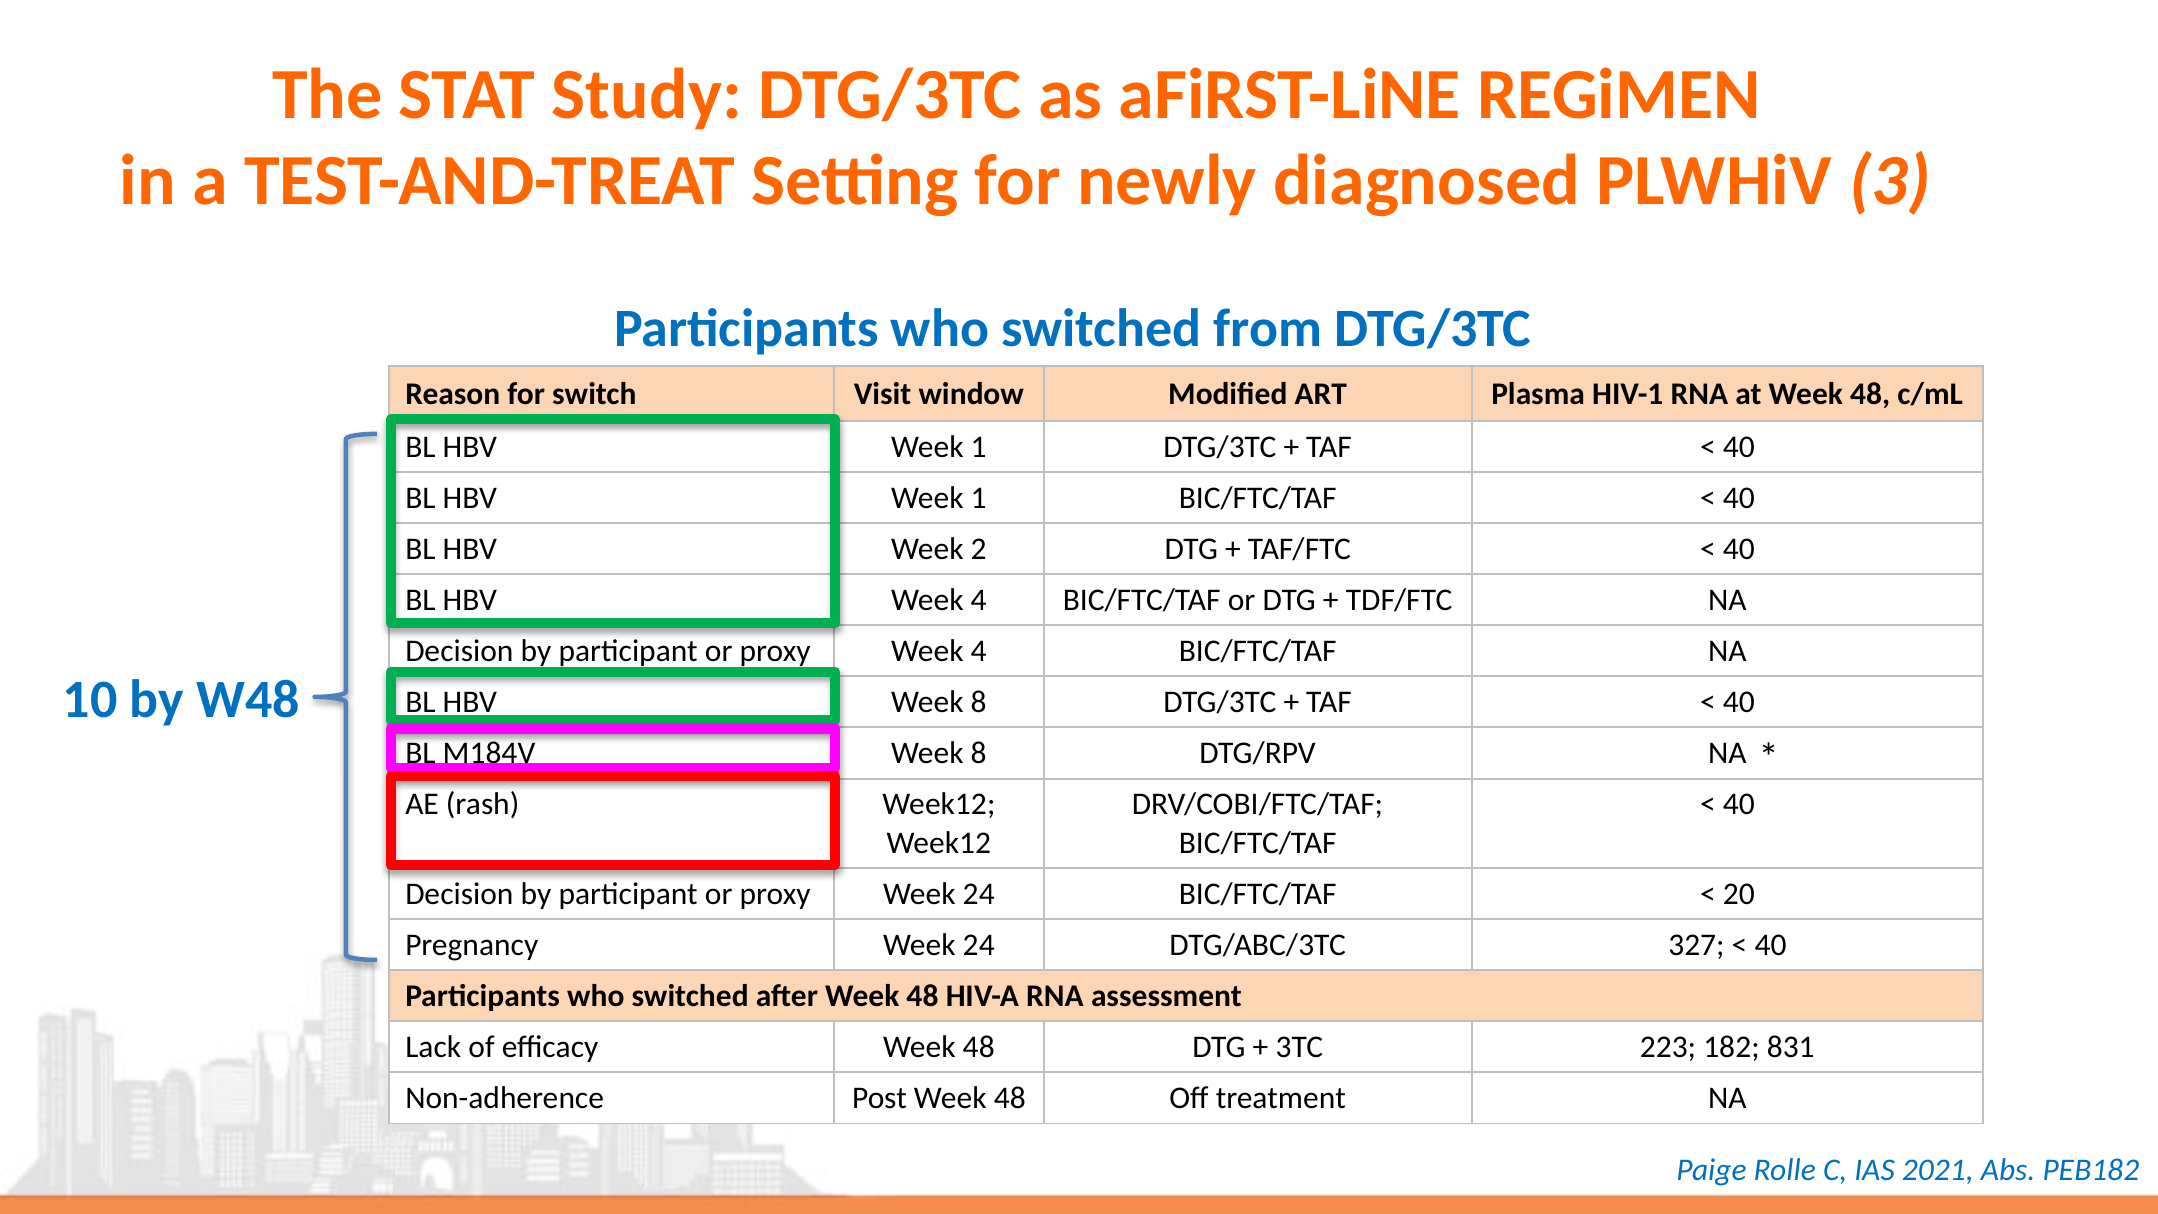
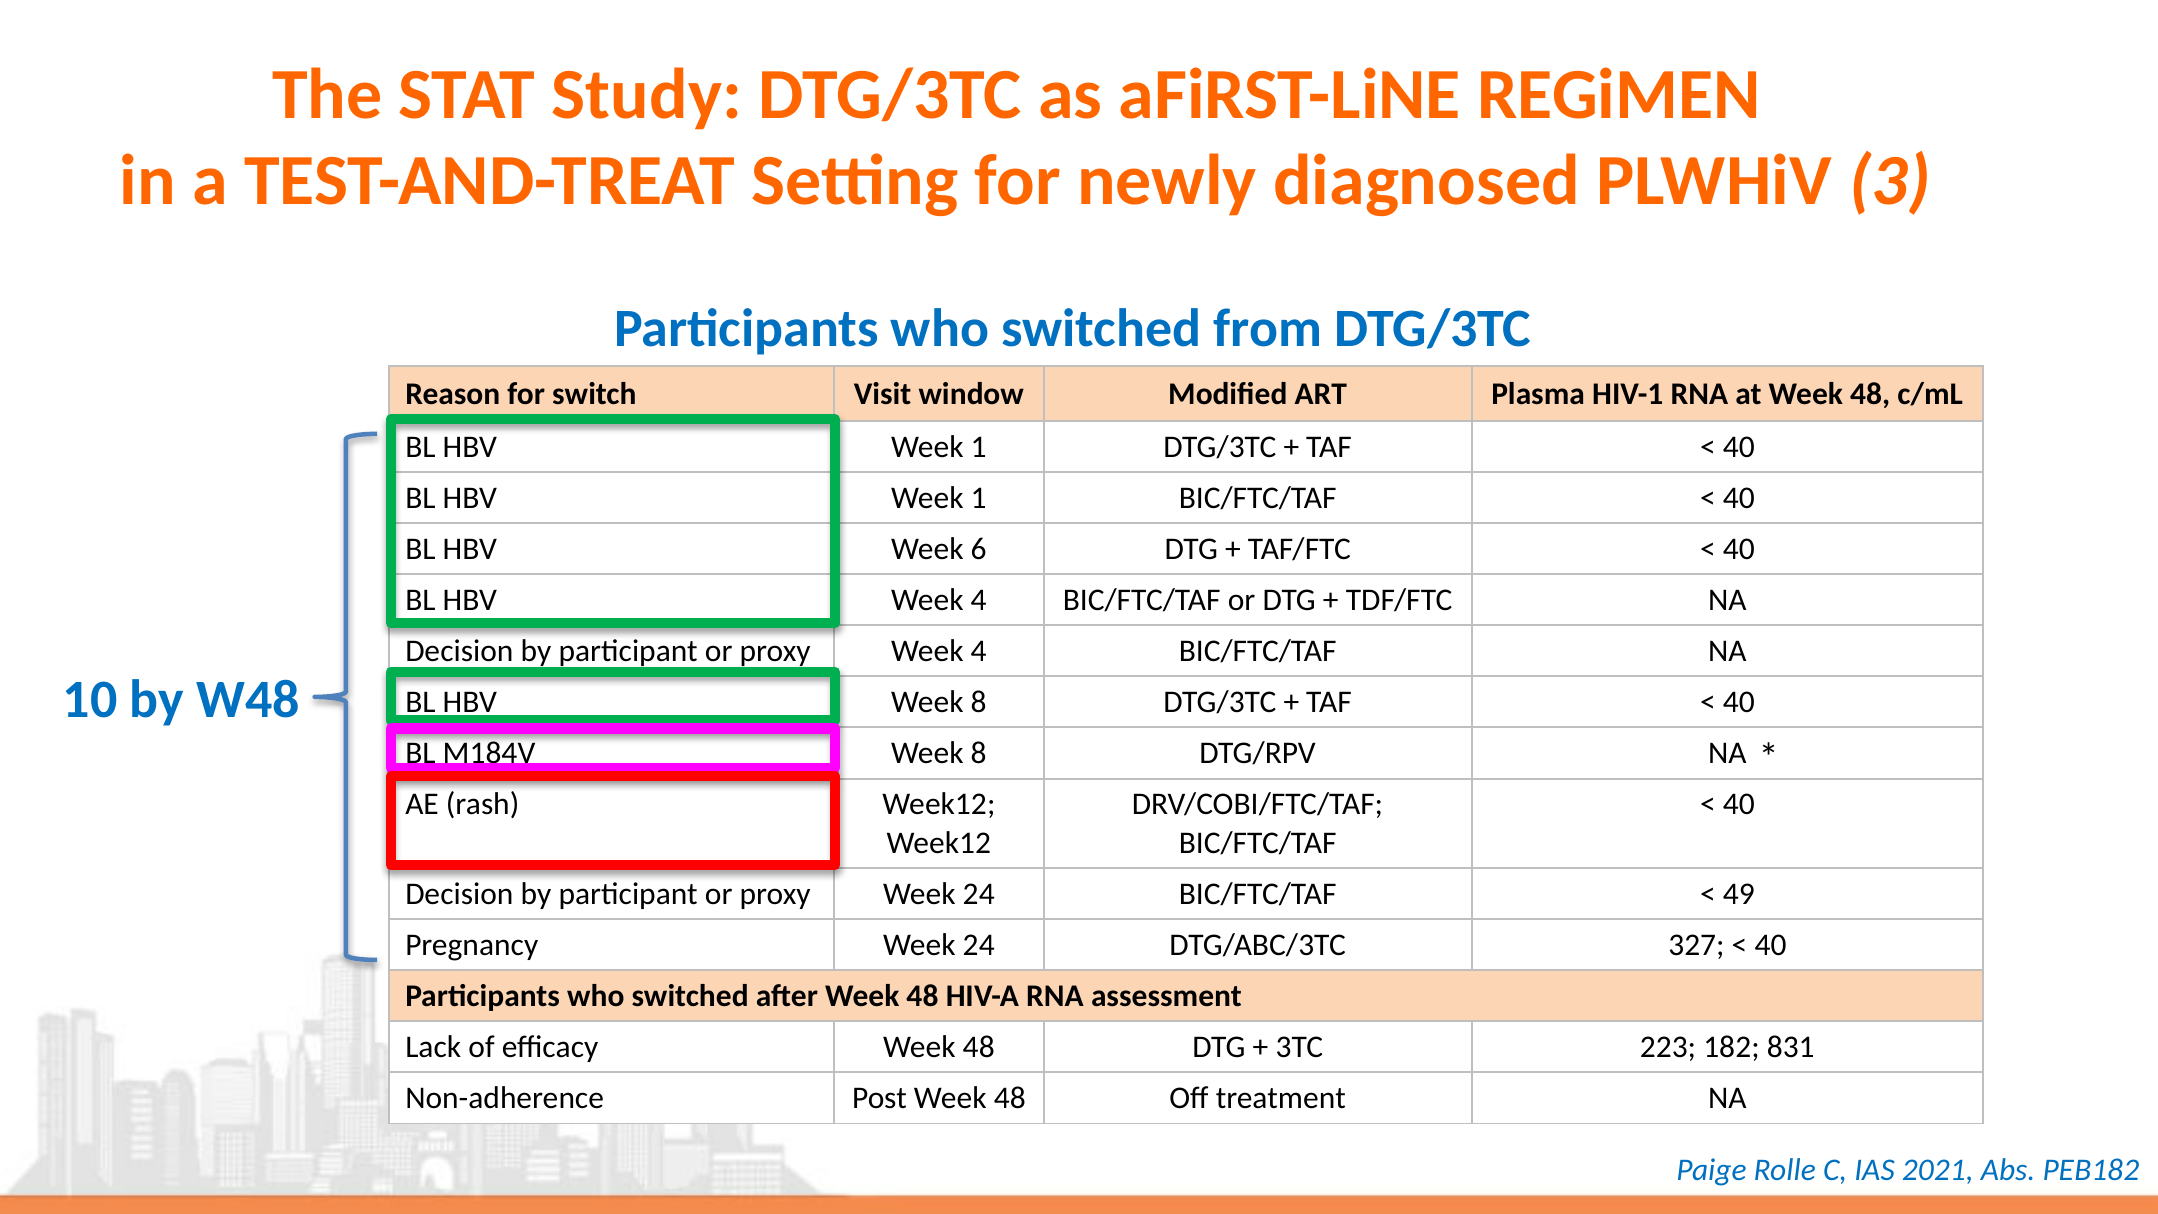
2: 2 -> 6 (979, 549)
20: 20 -> 49 (1739, 894)
